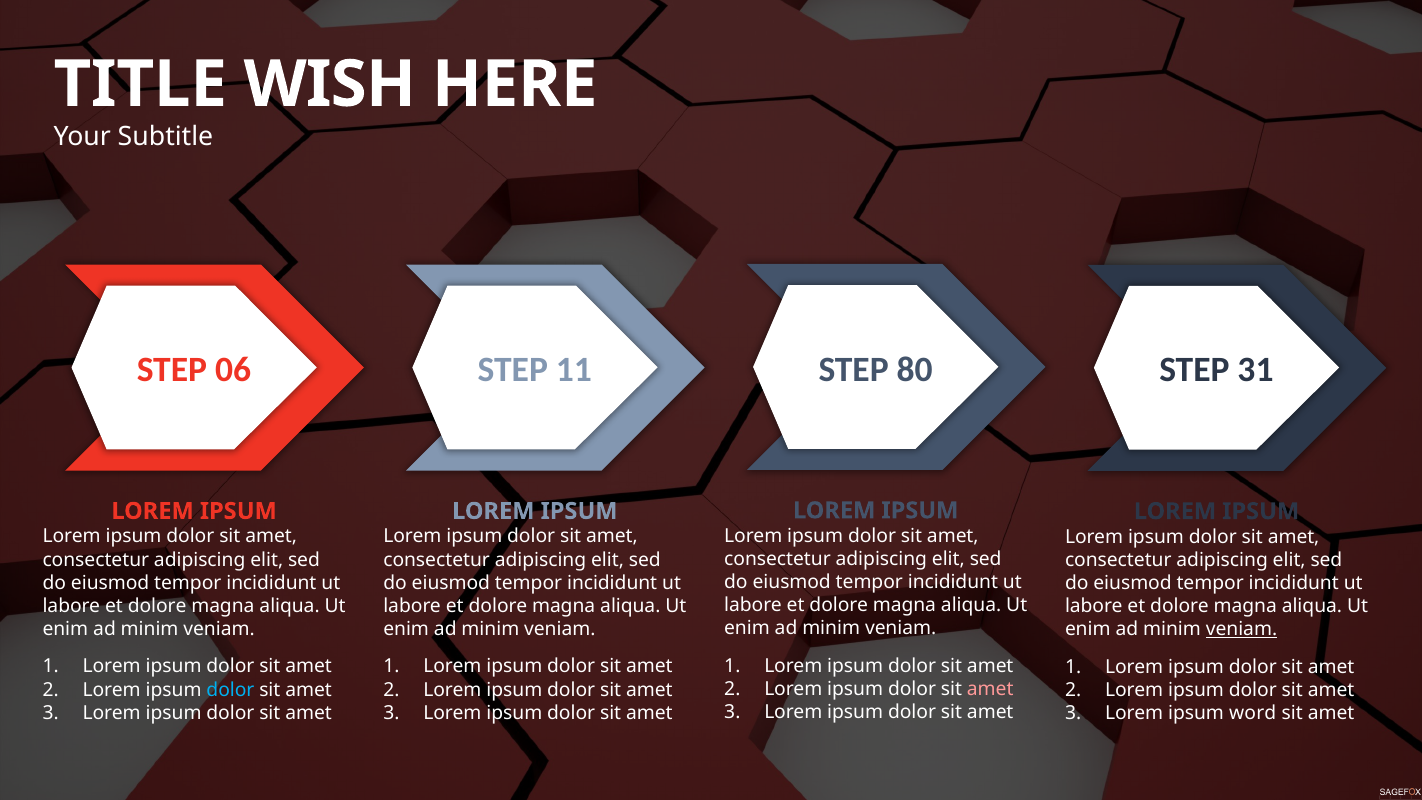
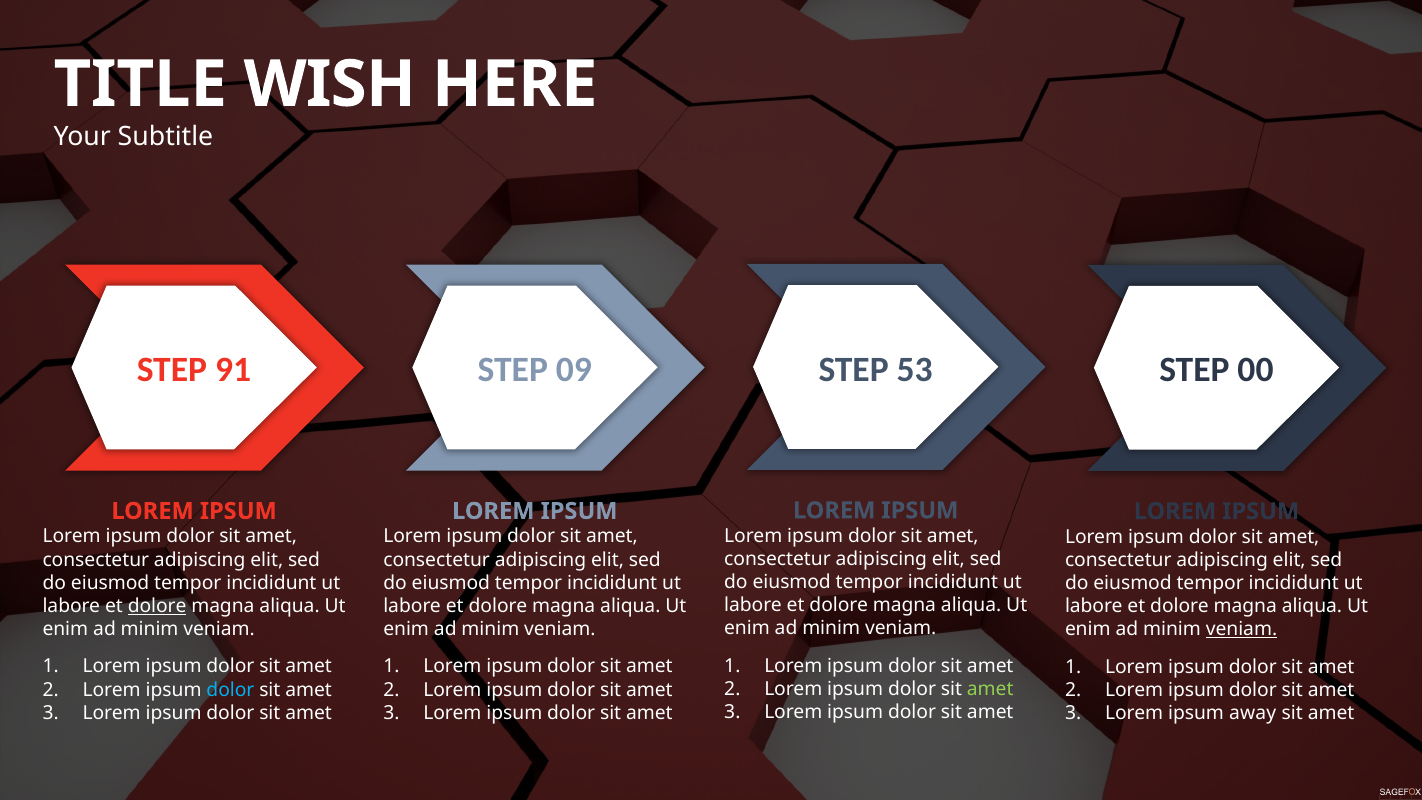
80: 80 -> 53 (915, 369)
06: 06 -> 91 (233, 370)
11: 11 -> 09 (574, 370)
31: 31 -> 00 (1256, 370)
dolore underline: none -> present (157, 606)
amet colour: pink -> light green (990, 689)
word: word -> away (1253, 713)
